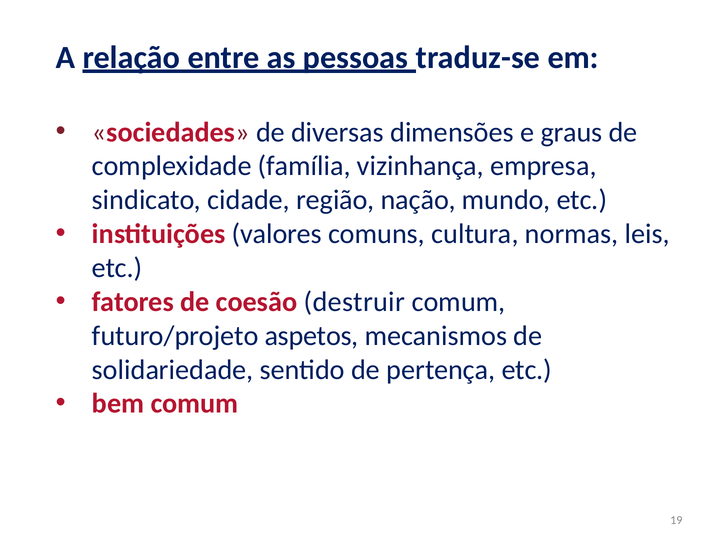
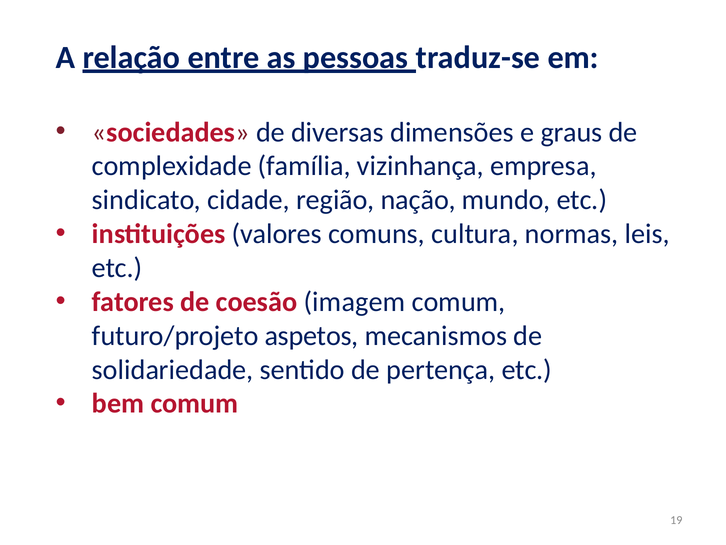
destruir: destruir -> imagem (355, 302)
